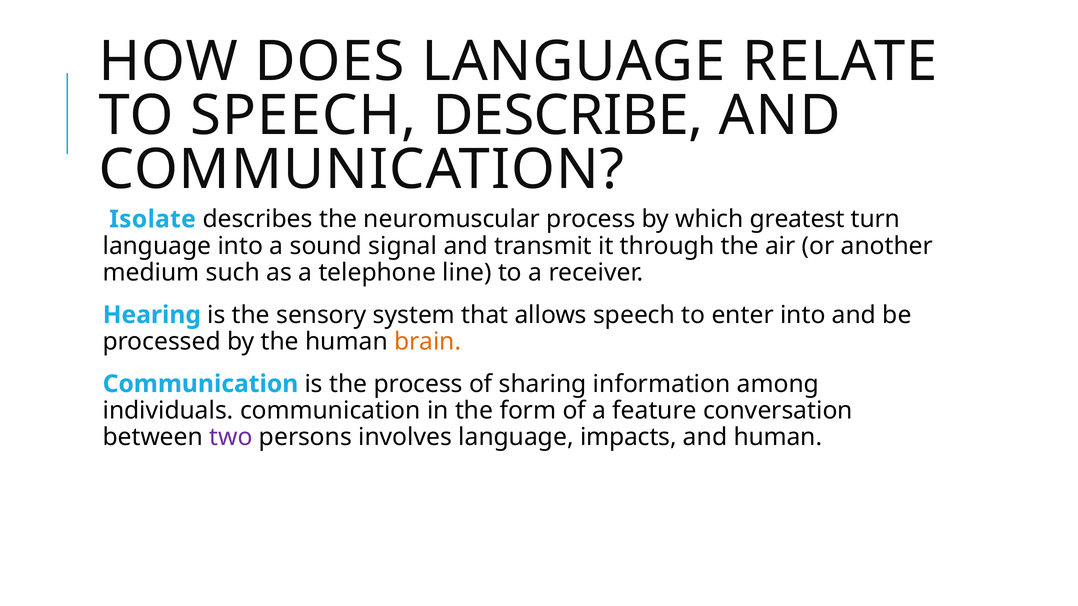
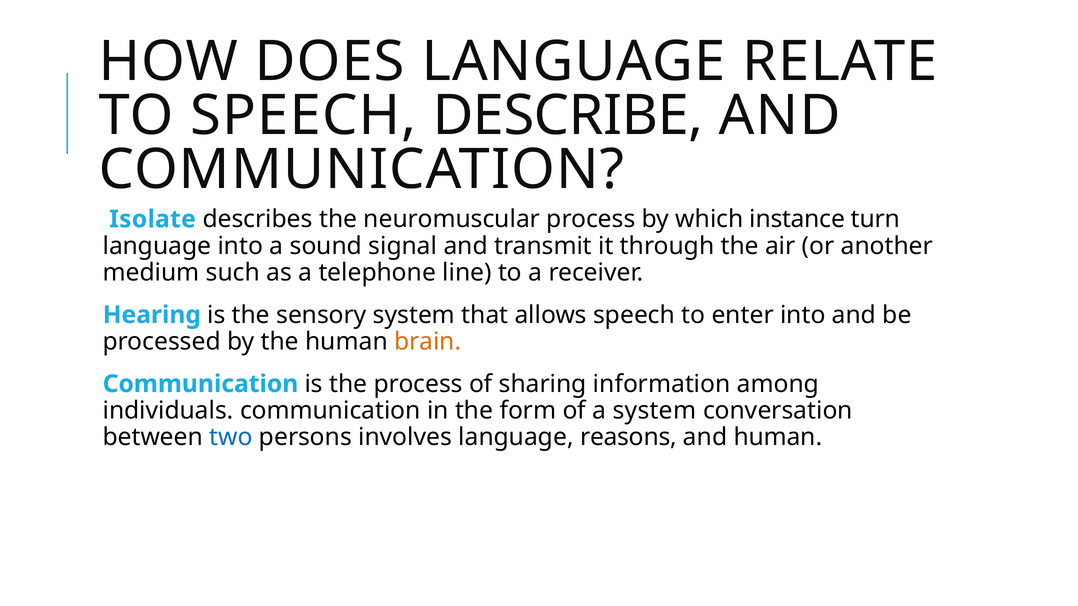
greatest: greatest -> instance (797, 219)
a feature: feature -> system (654, 411)
two colour: purple -> blue (231, 438)
impacts: impacts -> reasons (628, 438)
